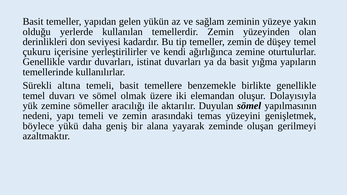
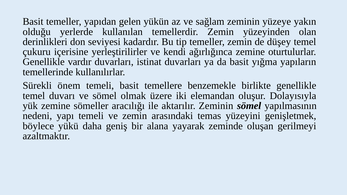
altına: altına -> önem (69, 86)
aktarılır Duyulan: Duyulan -> Zeminin (216, 106)
